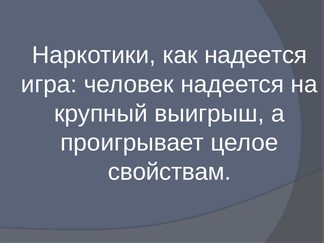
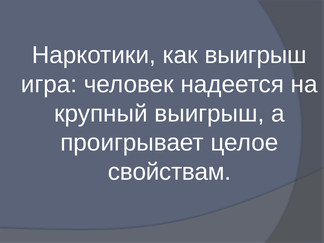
как надеется: надеется -> выигрыш (256, 55)
